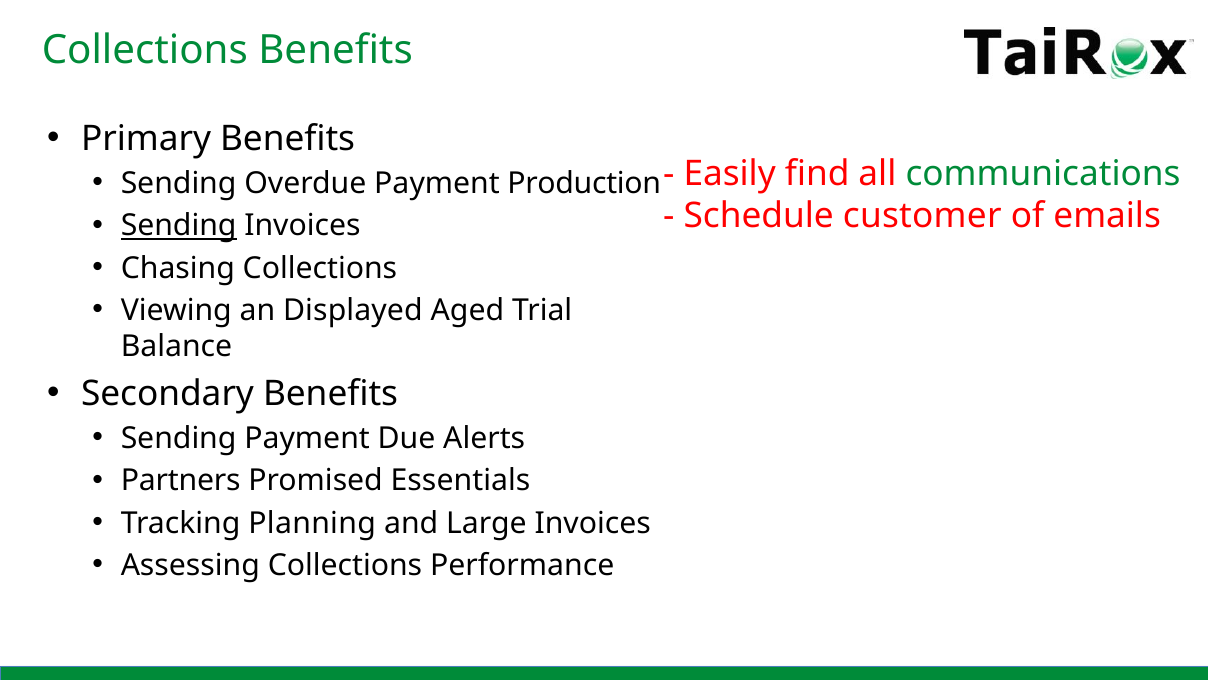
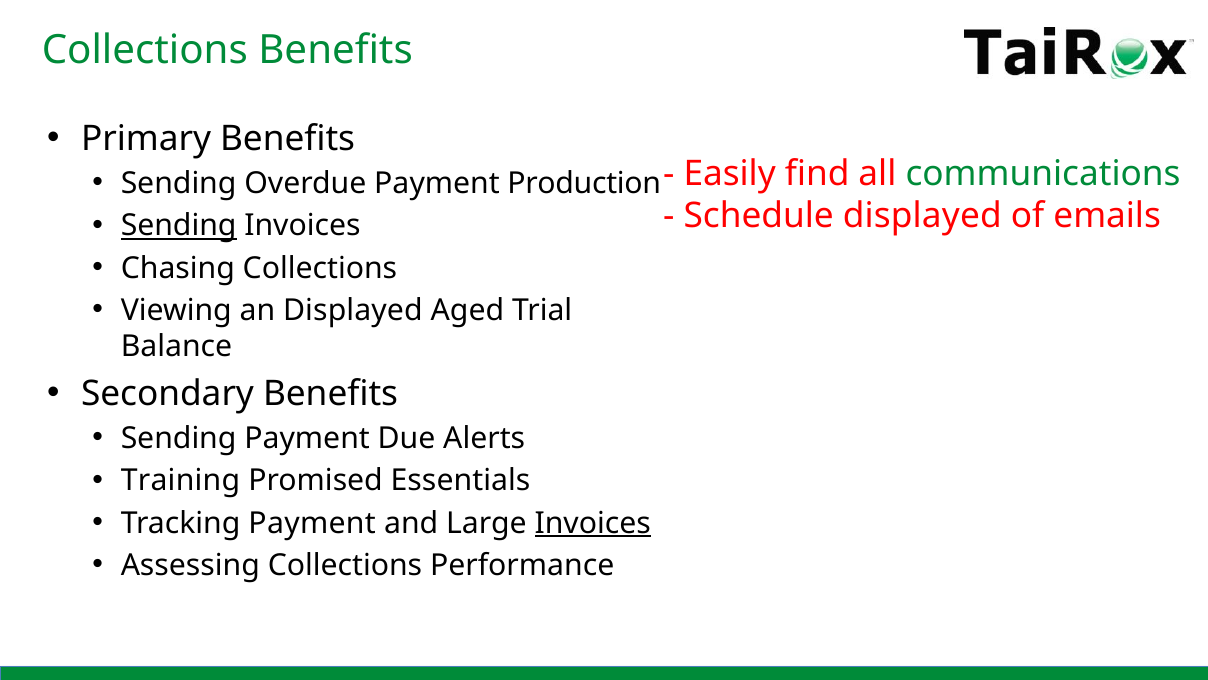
Schedule customer: customer -> displayed (922, 216)
Partners: Partners -> Training (181, 480)
Tracking Planning: Planning -> Payment (312, 523)
Invoices underline: none -> present (593, 523)
